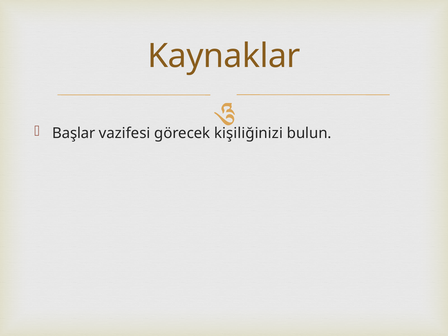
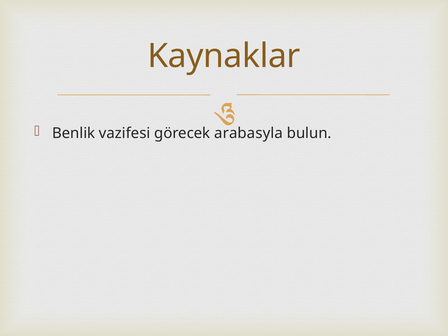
Başlar: Başlar -> Benlik (74, 133)
kişiliğinizi: kişiliğinizi -> arabasyla (249, 133)
